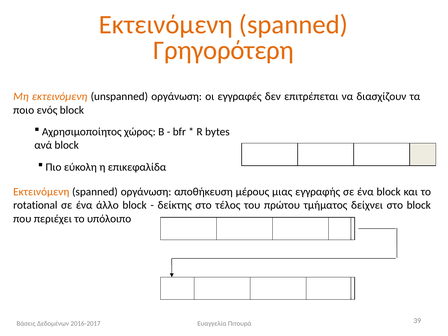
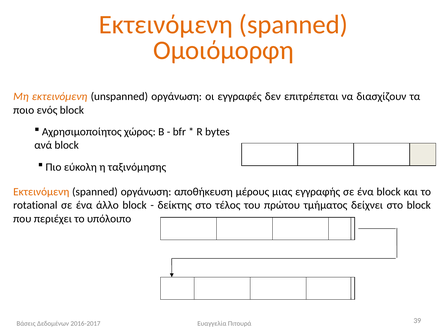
Γρηγορότερη: Γρηγορότερη -> Ομοιόμορφη (224, 50)
επικεφαλίδα: επικεφαλίδα -> ταξινόμησης (137, 167)
